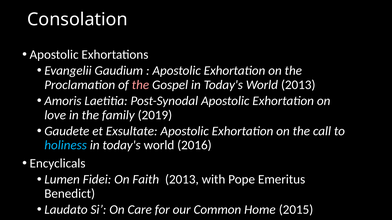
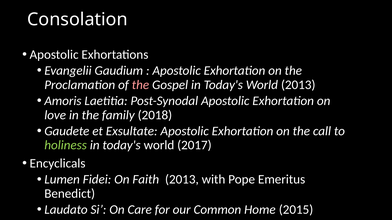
2019: 2019 -> 2018 (155, 115)
holiness colour: light blue -> light green (66, 145)
2016: 2016 -> 2017 (194, 145)
